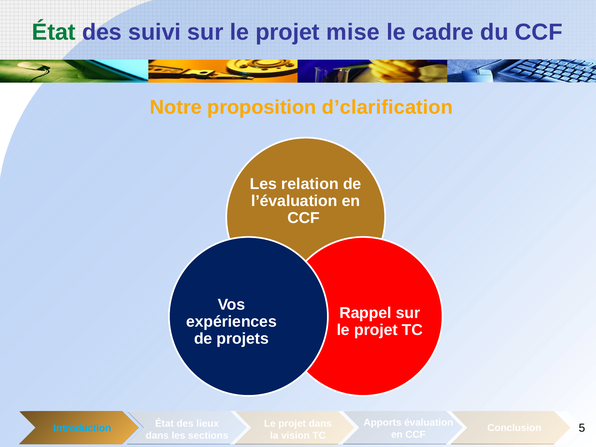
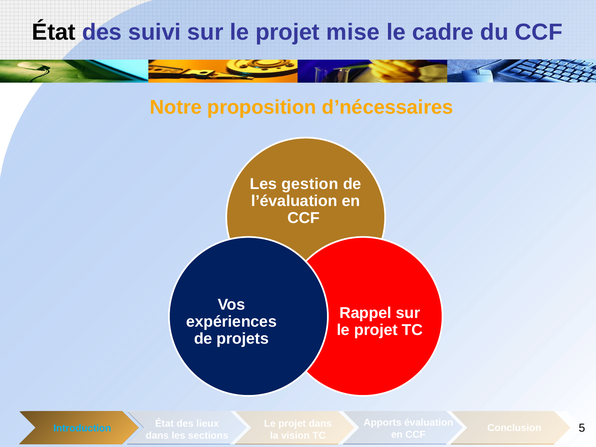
État colour: green -> black (54, 32)
d’clarification: d’clarification -> d’nécessaires (388, 107)
relation: relation -> gestion (310, 184)
